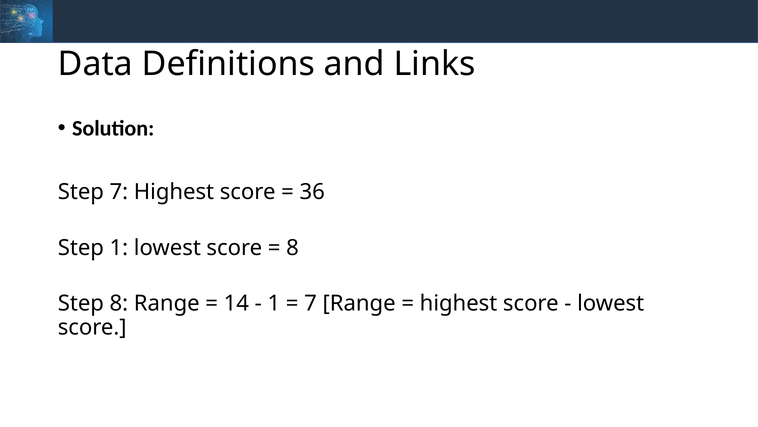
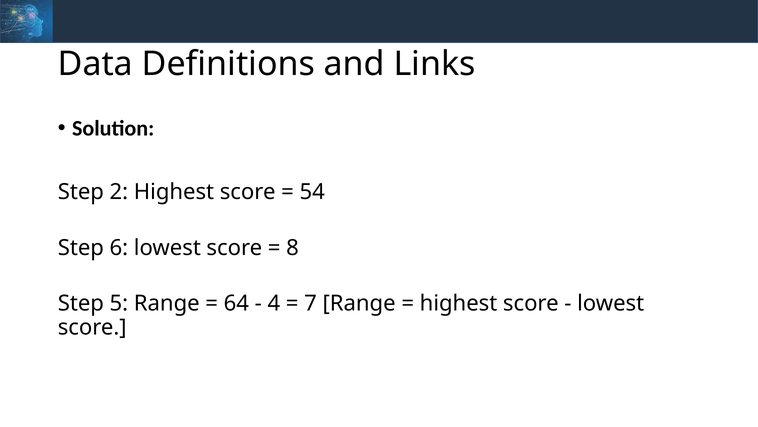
Step 7: 7 -> 2 (119, 192)
36: 36 -> 54 (312, 192)
Step 1: 1 -> 6 (119, 247)
Step 8: 8 -> 5 (119, 303)
14: 14 -> 64 (236, 303)
1: 1 -> 4 (274, 303)
